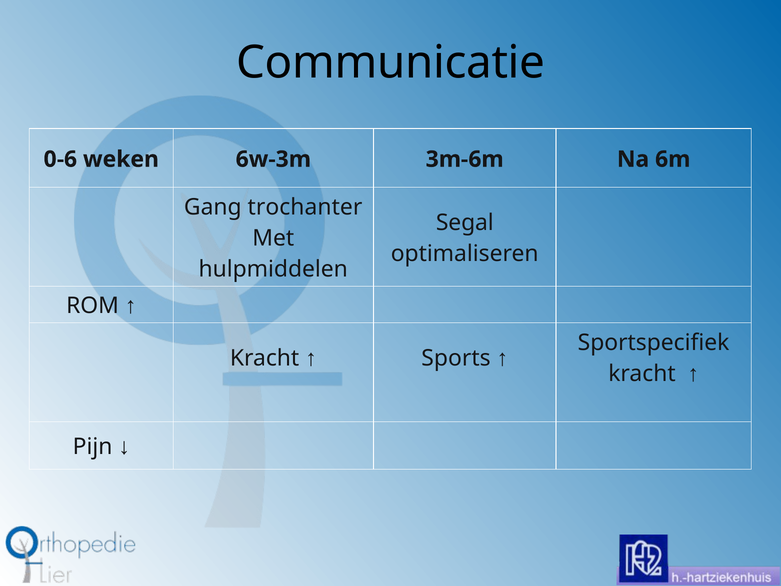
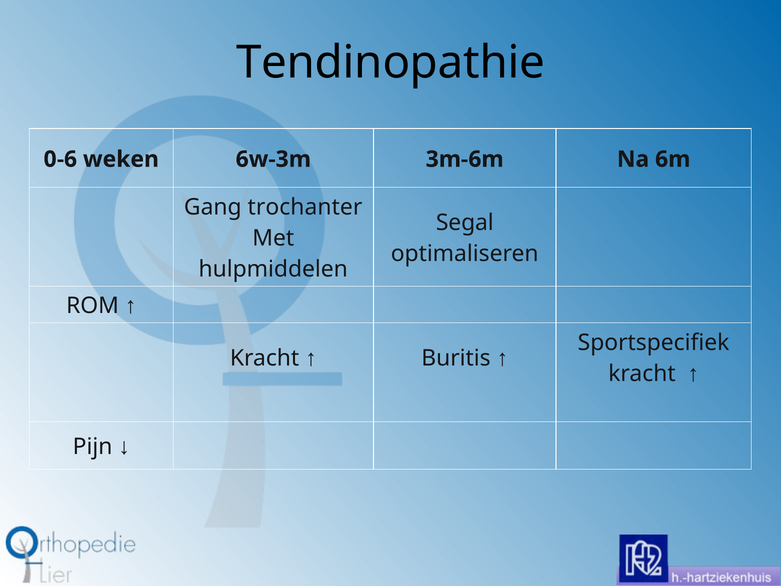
Communicatie: Communicatie -> Tendinopathie (391, 63)
Sports: Sports -> Buritis (456, 358)
